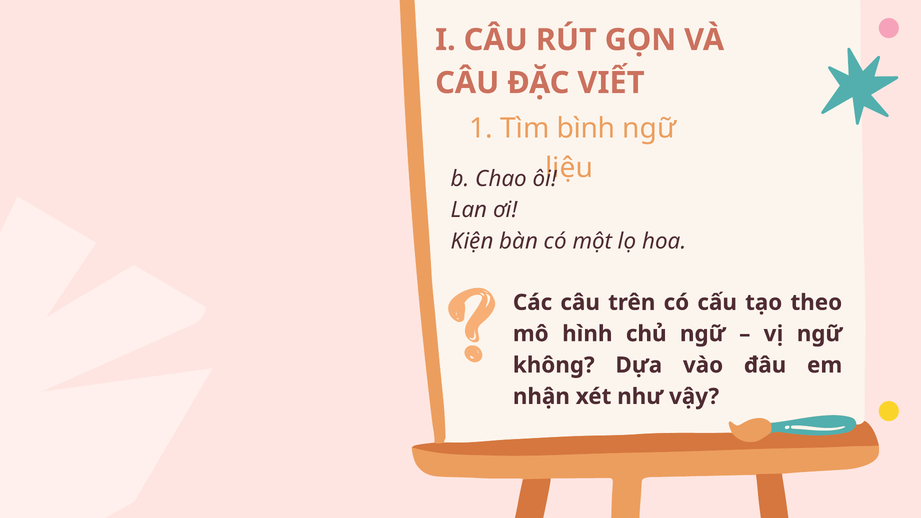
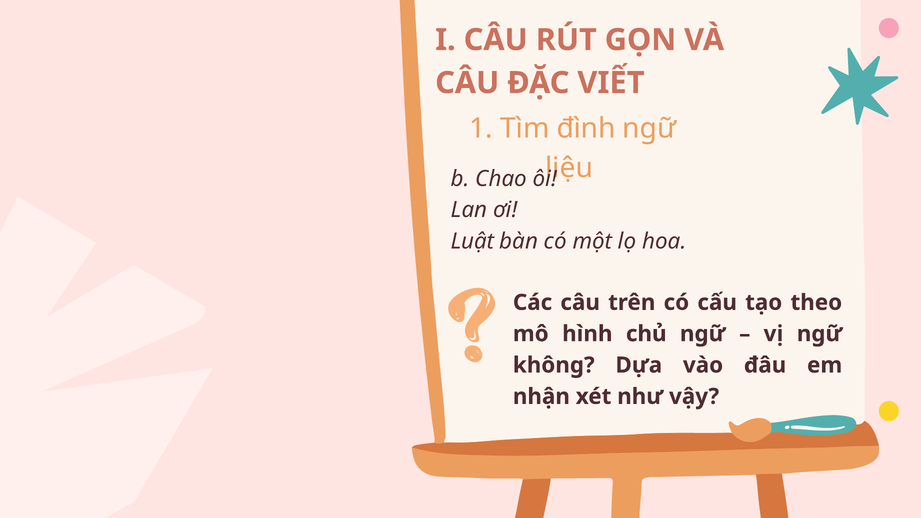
bình: bình -> đình (586, 128)
Kiện: Kiện -> Luật (472, 241)
